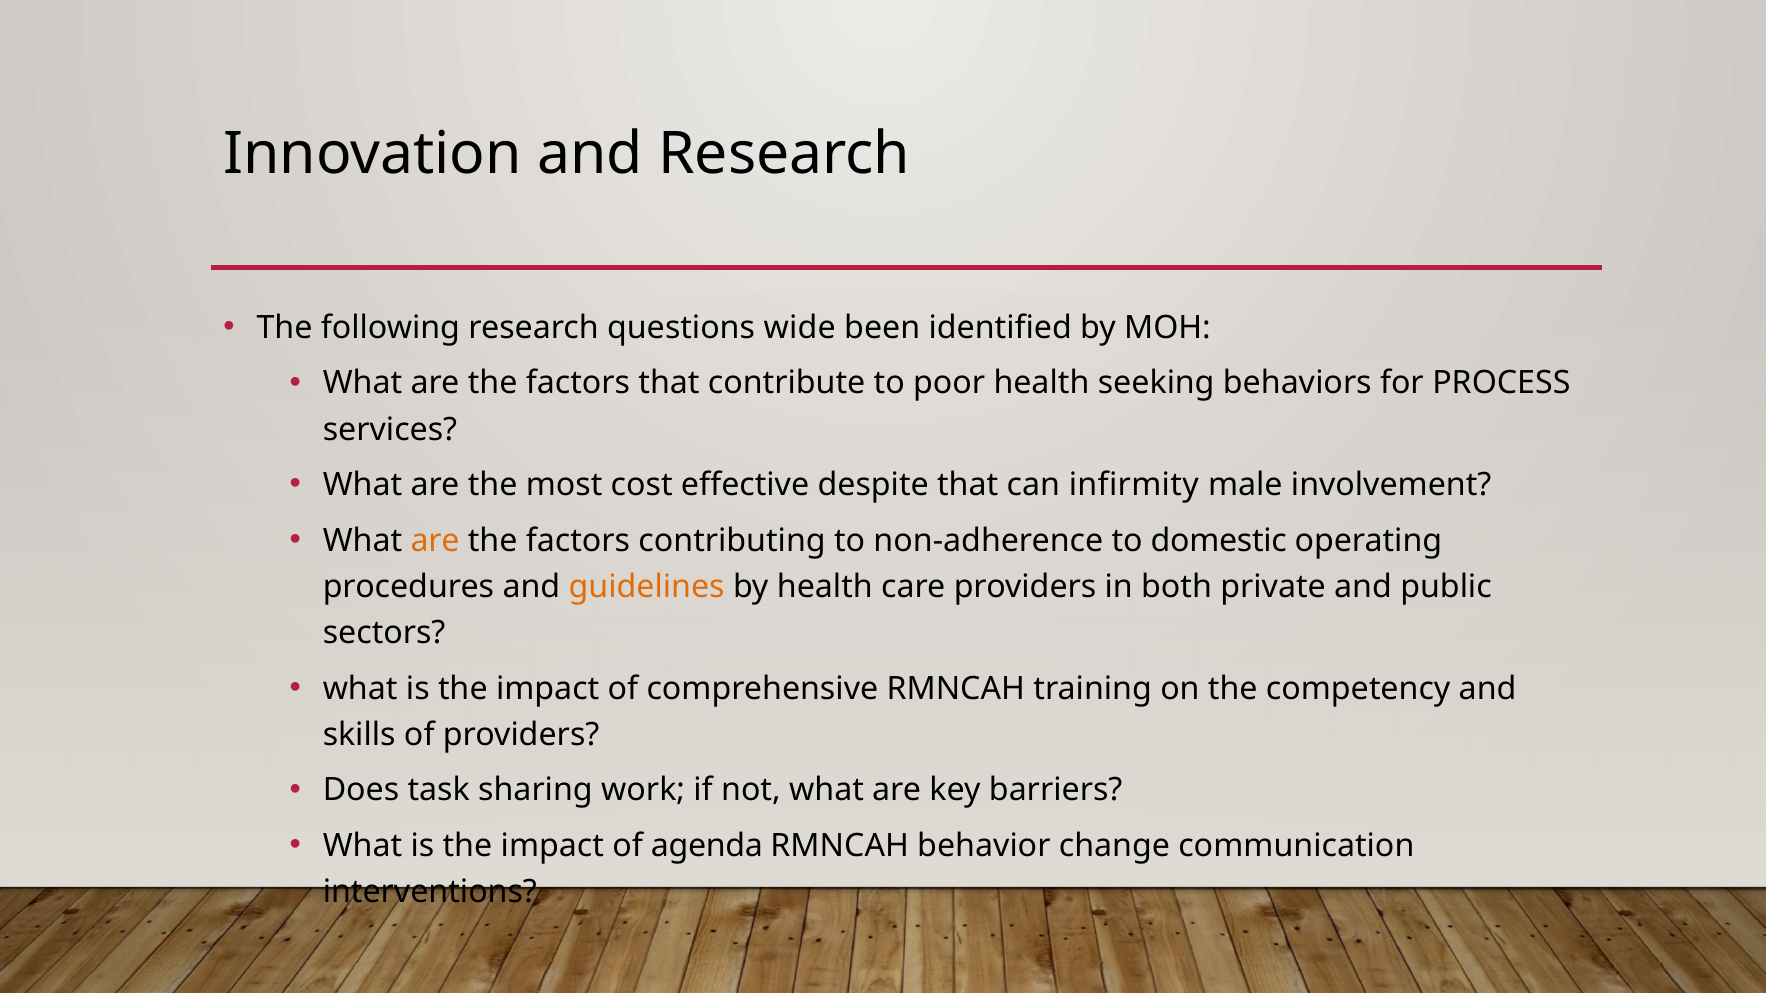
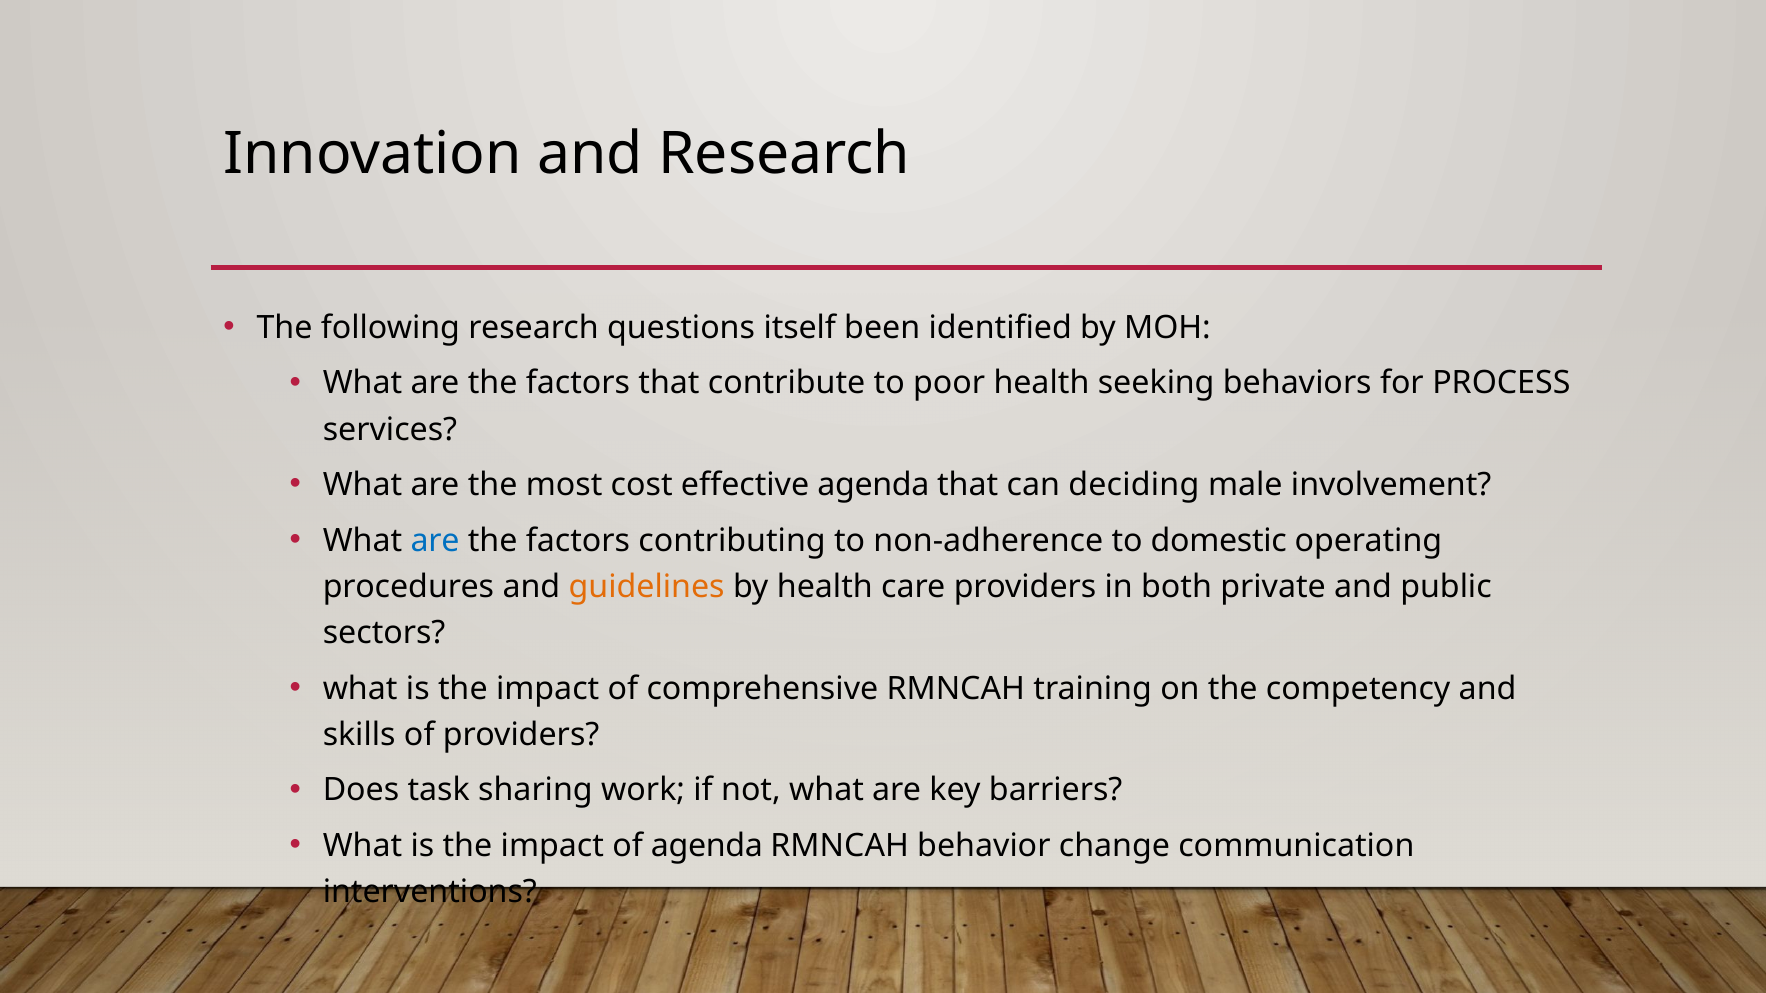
wide: wide -> itself (800, 328)
effective despite: despite -> agenda (873, 485)
infirmity: infirmity -> deciding (1134, 485)
are colour: orange -> blue (435, 541)
